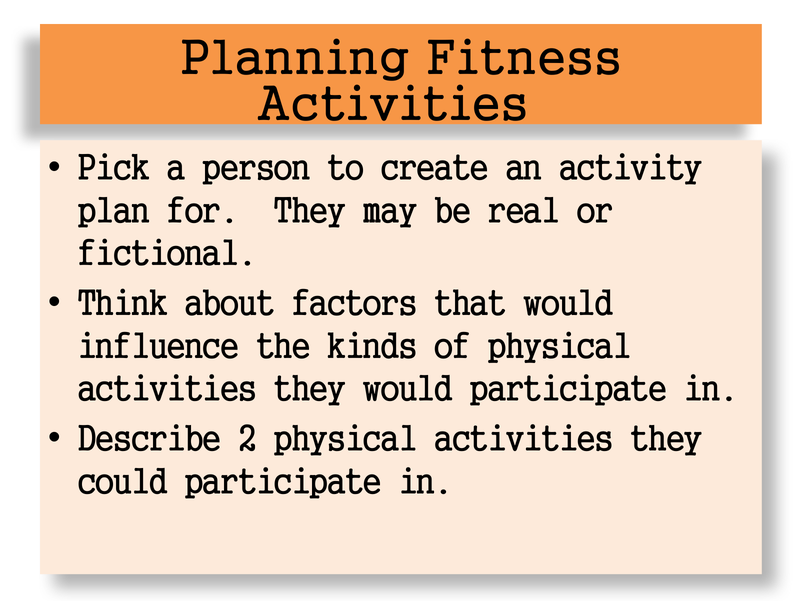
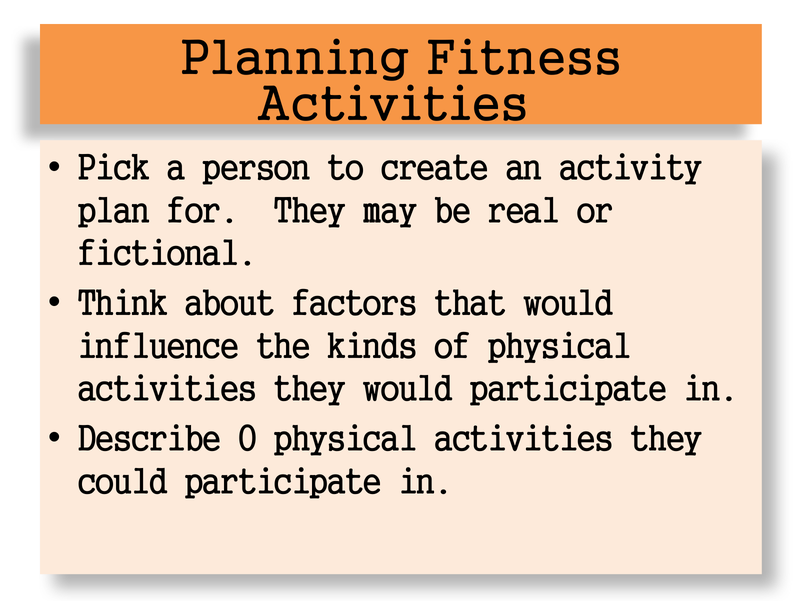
2: 2 -> 0 (248, 439)
